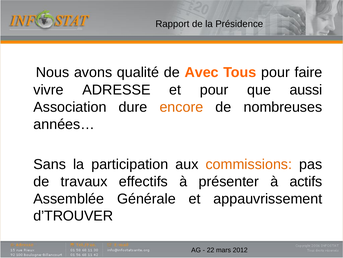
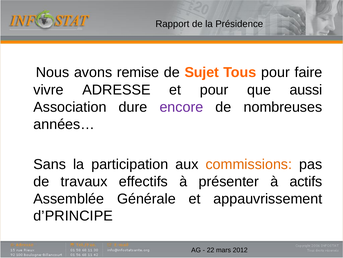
qualité: qualité -> remise (138, 72)
Avec: Avec -> Sujet (202, 72)
encore colour: orange -> purple (181, 107)
d’TROUVER: d’TROUVER -> d’PRINCIPE (73, 215)
